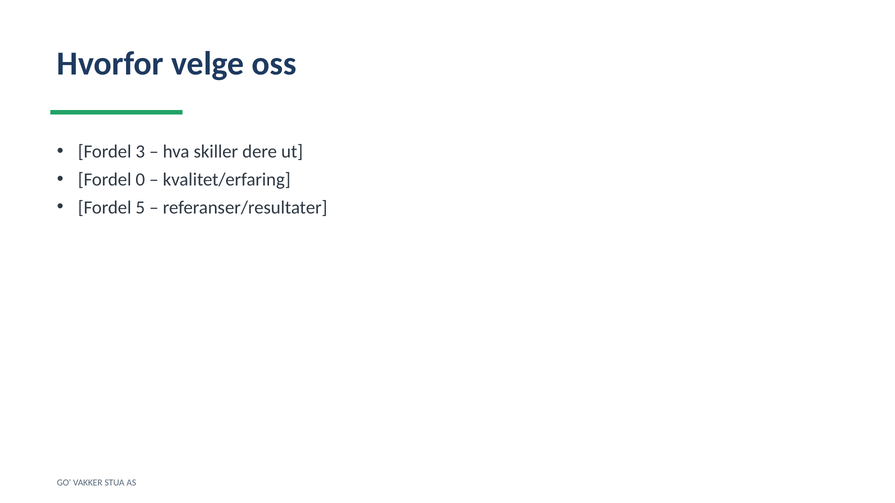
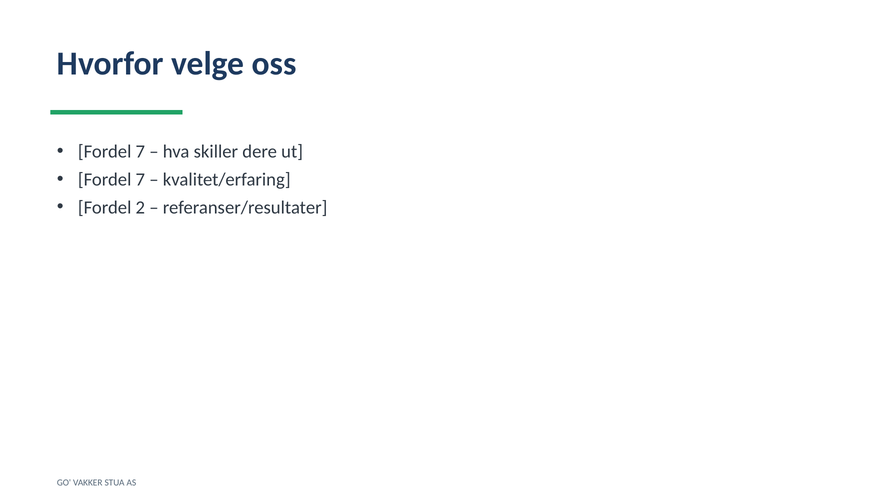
3: 3 -> 7 (140, 152)
0: 0 -> 7 (140, 180)
5: 5 -> 2 (140, 208)
